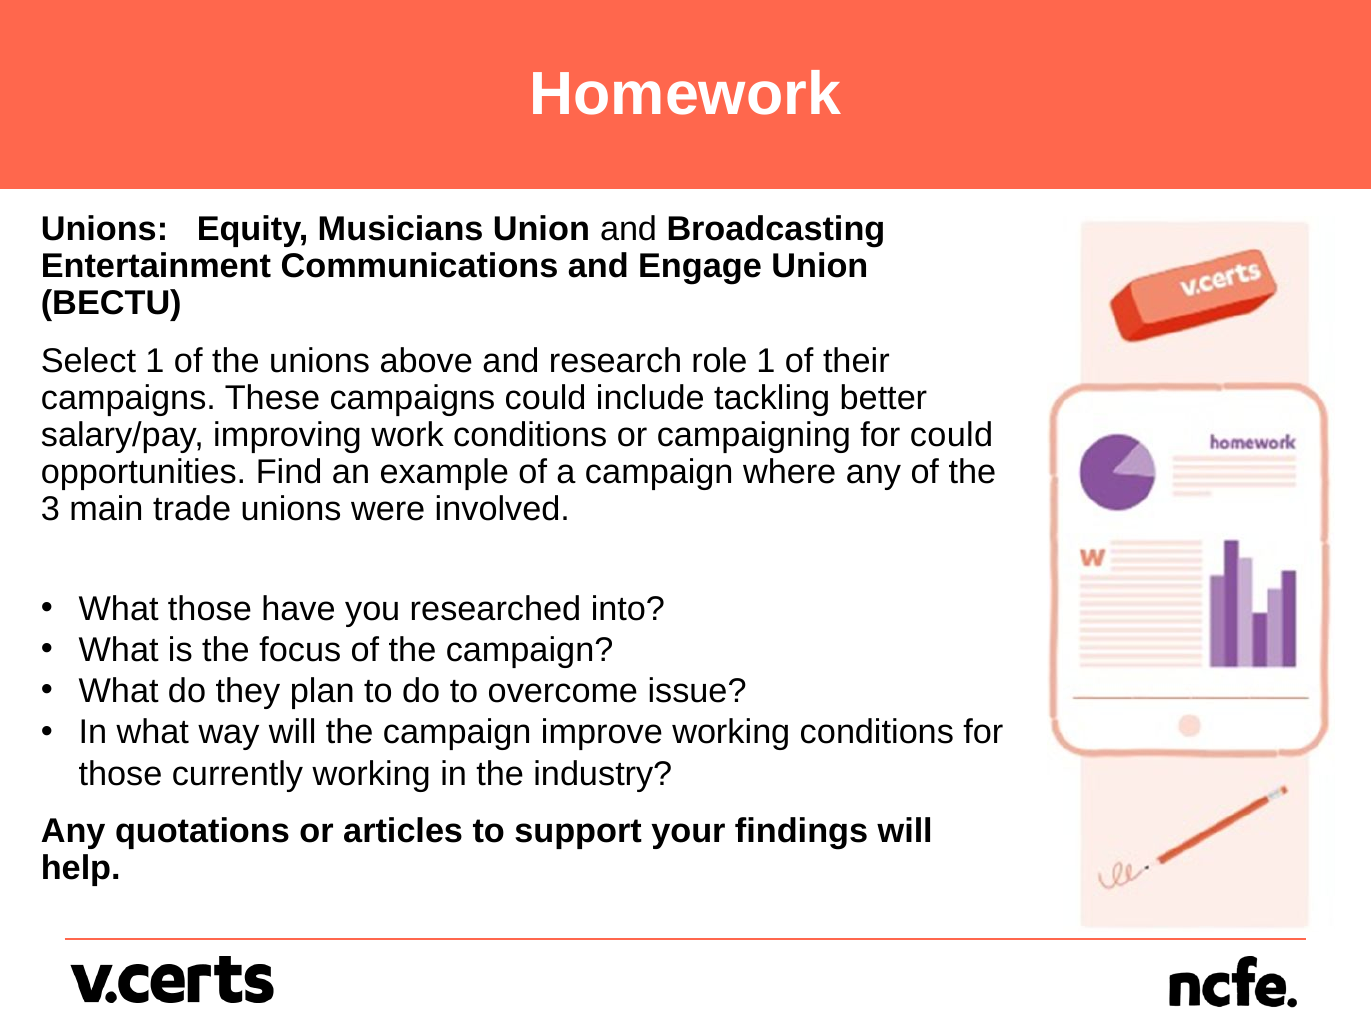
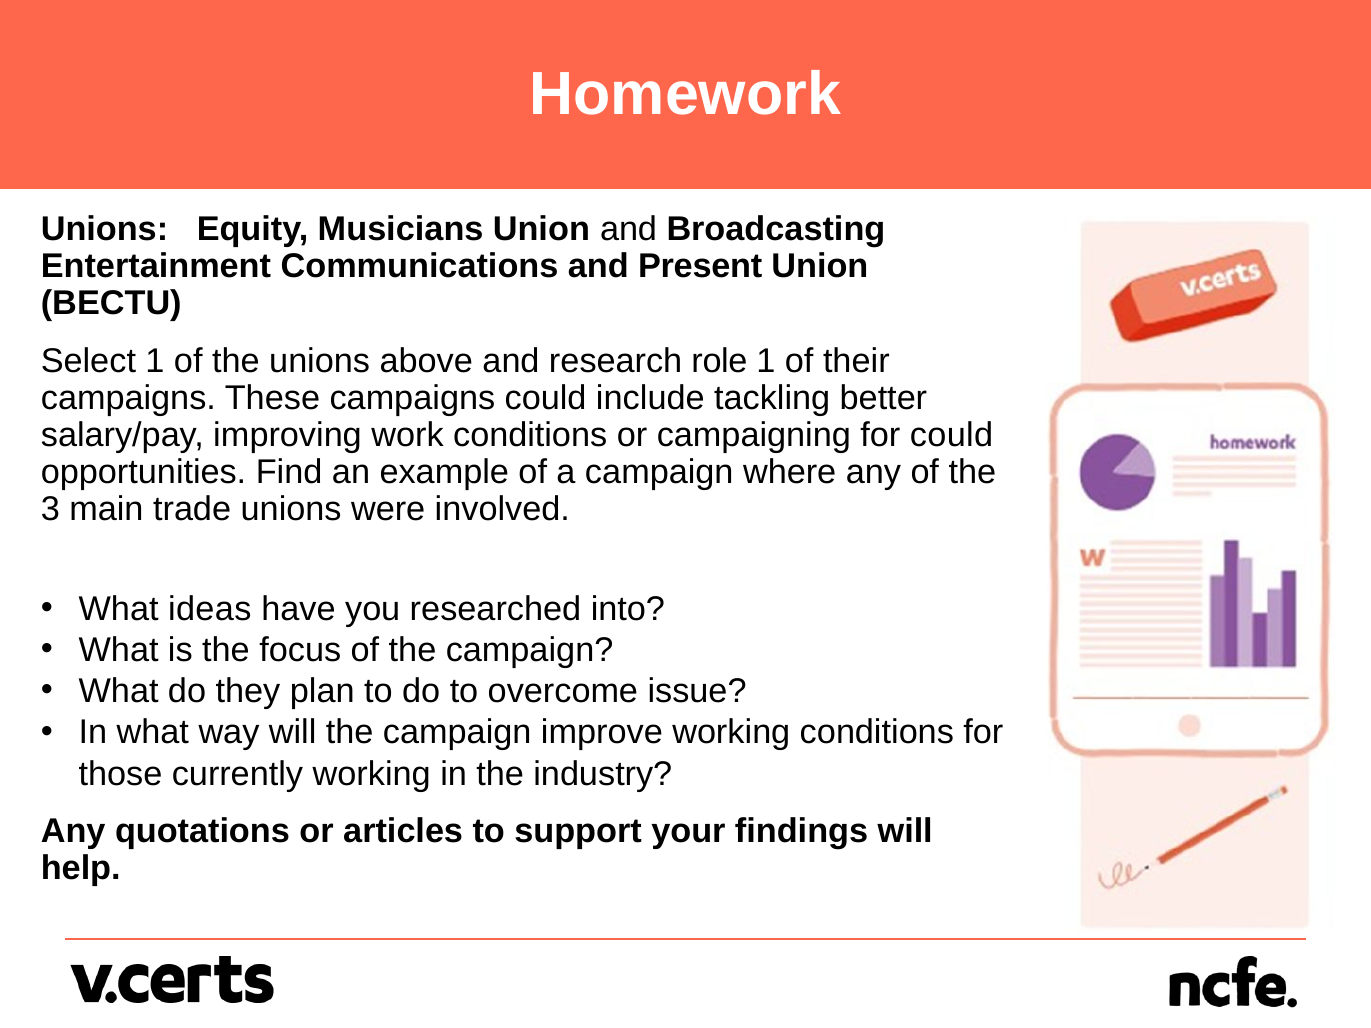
Engage: Engage -> Present (700, 267)
What those: those -> ideas (210, 609)
